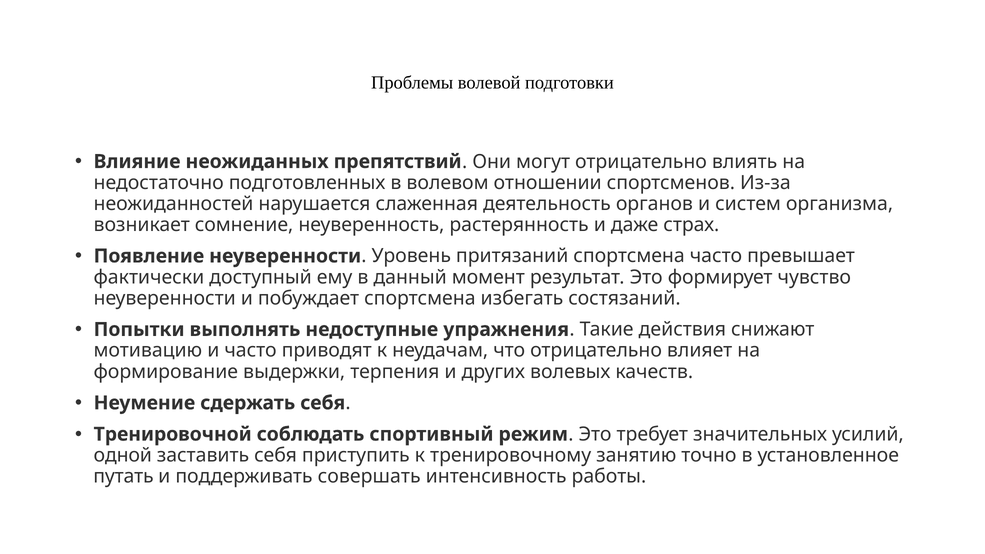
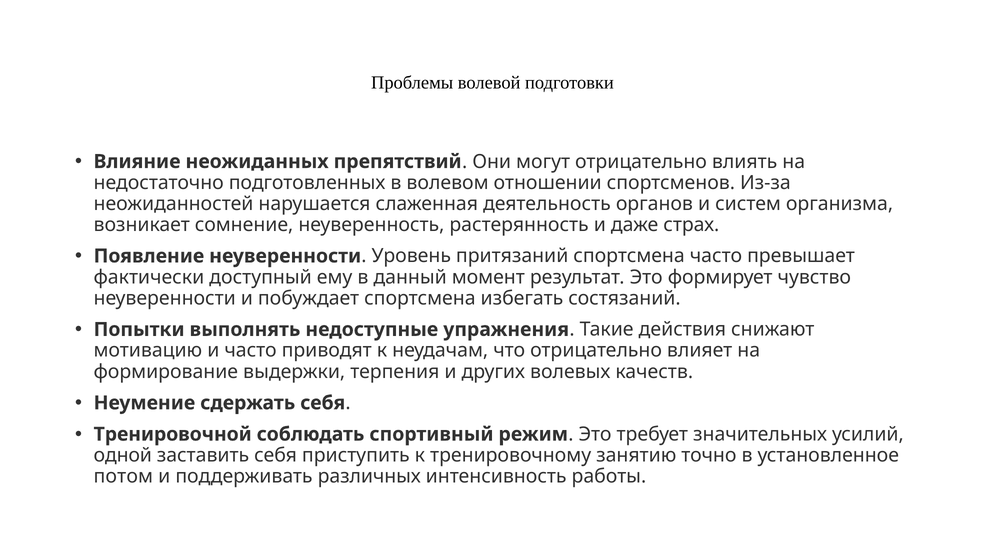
путать: путать -> потом (123, 476)
совершать: совершать -> различных (369, 476)
